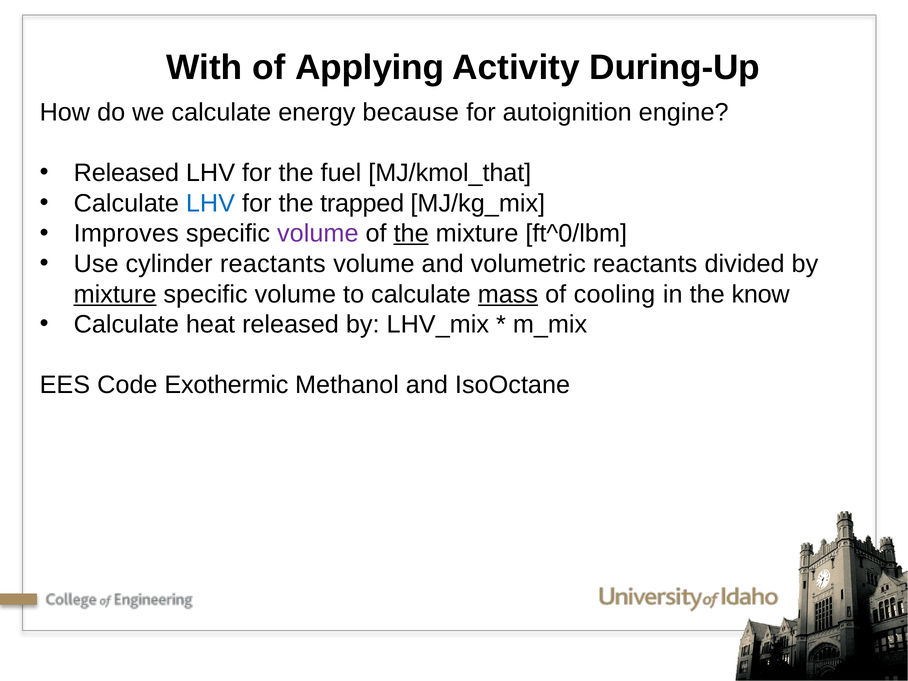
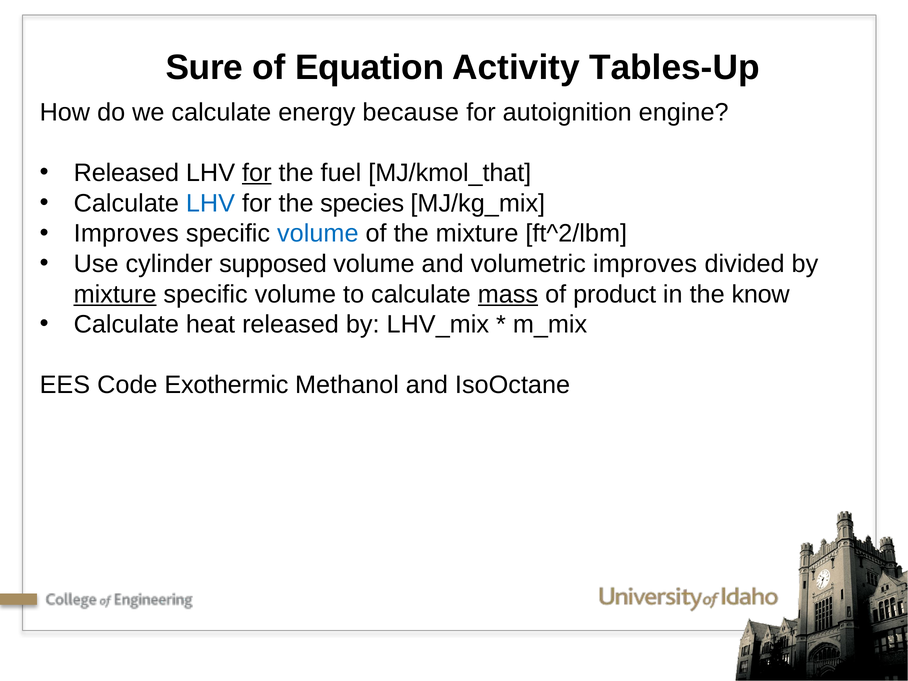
With: With -> Sure (204, 67)
Applying: Applying -> Equation (370, 67)
During-Up: During-Up -> Tables-Up (674, 67)
for underline: none -> present (257, 173)
trapped: trapped -> species (362, 203)
volume colour: purple -> blue (318, 234)
the underline: present -> none (411, 234)
ft^0/lbm: ft^0/lbm -> ft^2/lbm (576, 234)
cylinder reactants: reactants -> supposed (273, 264)
volumetric reactants: reactants -> improves (645, 264)
cooling: cooling -> product (615, 294)
